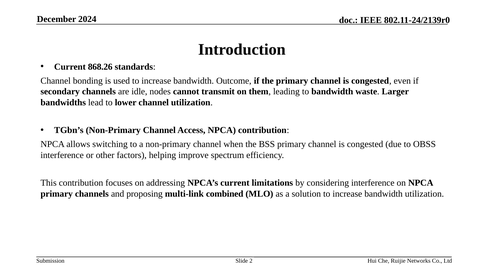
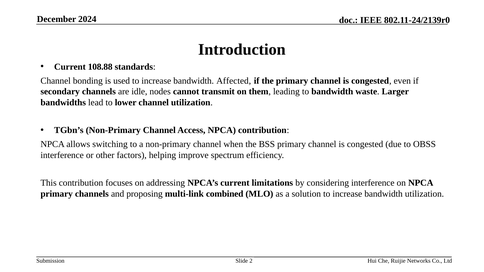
868.26: 868.26 -> 108.88 (100, 67)
Outcome: Outcome -> Affected (234, 81)
